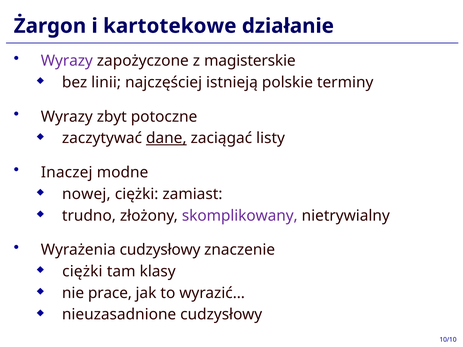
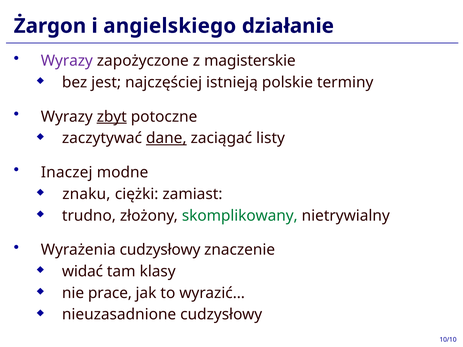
kartotekowe: kartotekowe -> angielskiego (170, 26)
linii: linii -> jest (106, 83)
zbyt underline: none -> present (112, 117)
nowej: nowej -> znaku (86, 194)
skomplikowany colour: purple -> green (240, 216)
ciężki: ciężki -> widać (83, 272)
